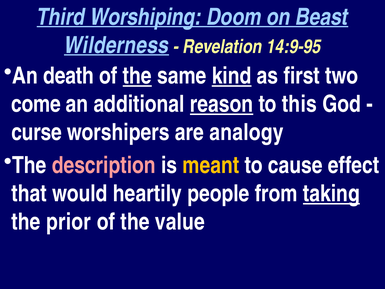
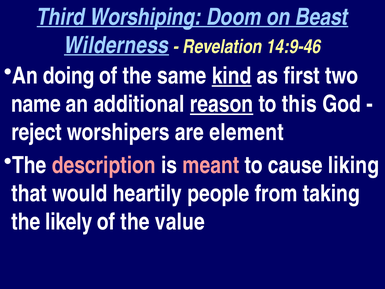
14:9-95: 14:9-95 -> 14:9-46 (294, 47)
death: death -> doing (69, 76)
the underline: present -> none (137, 76)
come: come -> name (36, 104)
curse: curse -> reject (36, 132)
analogy: analogy -> element (247, 132)
meant colour: yellow -> pink (211, 165)
effect: effect -> liking (354, 165)
taking underline: present -> none (331, 193)
prior: prior -> likely (69, 222)
